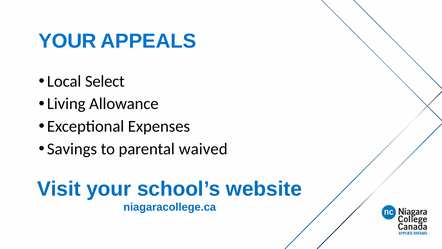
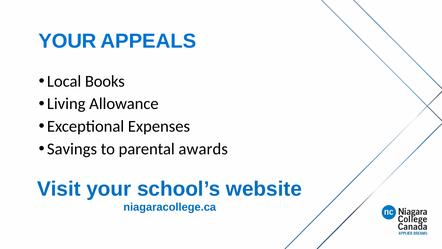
Select: Select -> Books (105, 81)
waived: waived -> awards (203, 149)
